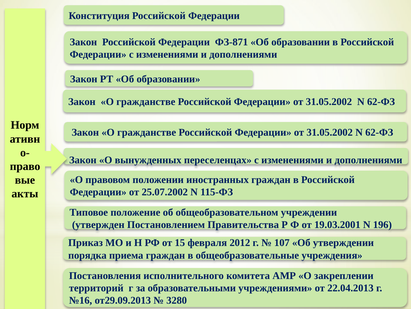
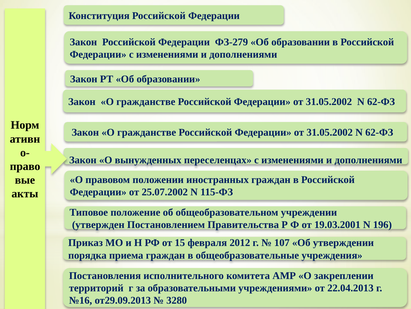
ФЗ-871: ФЗ-871 -> ФЗ-279 (231, 42)
